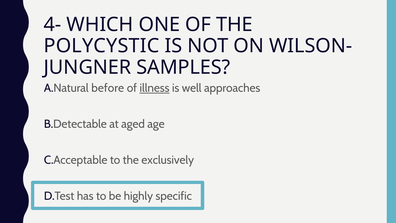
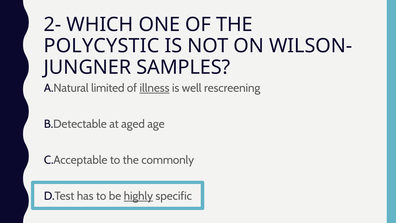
4-: 4- -> 2- (52, 24)
before: before -> limited (108, 88)
approaches: approaches -> rescreening (232, 88)
exclusively: exclusively -> commonly (168, 160)
highly underline: none -> present (138, 196)
